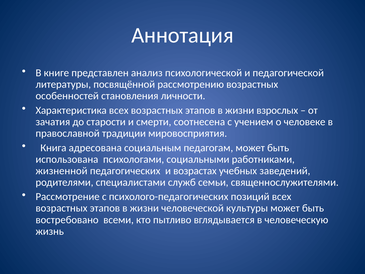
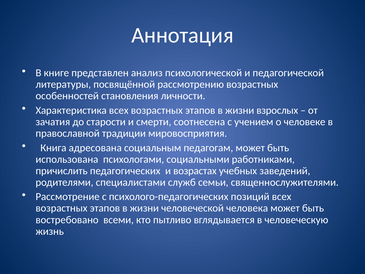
жизненной: жизненной -> причислить (62, 171)
культуры: культуры -> человека (247, 208)
